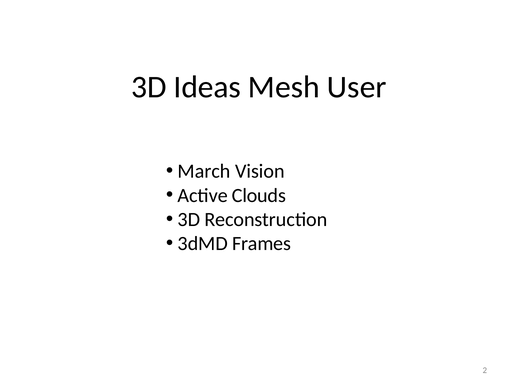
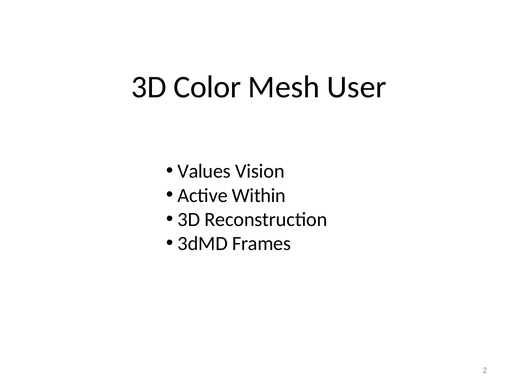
Ideas: Ideas -> Color (207, 87)
March: March -> Values (204, 171)
Clouds: Clouds -> Within (259, 196)
